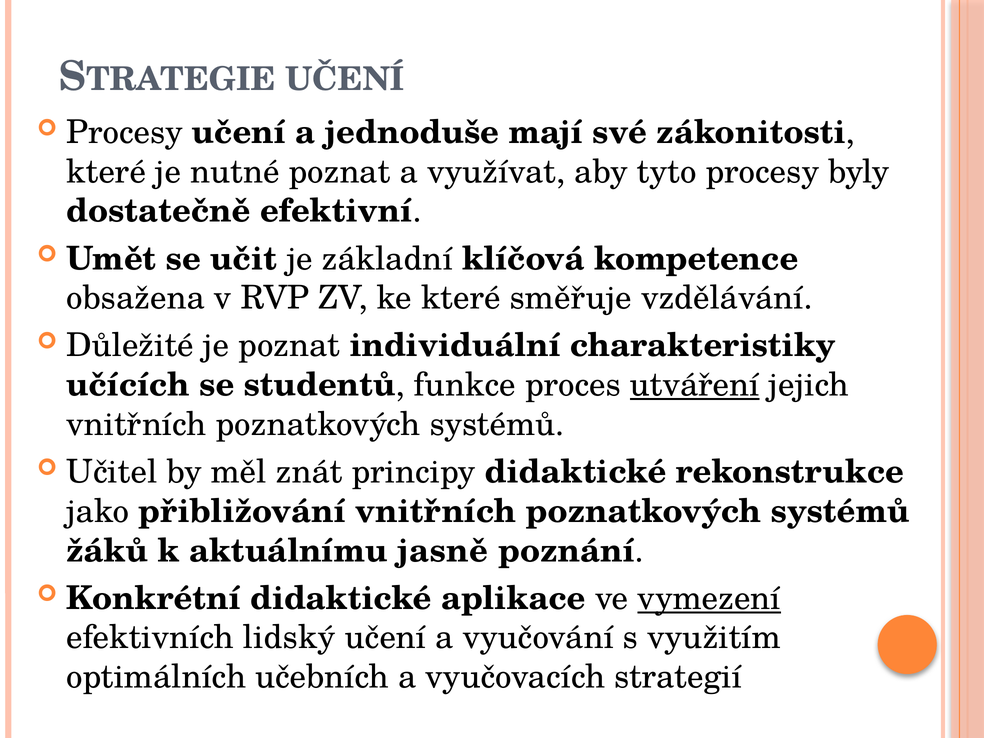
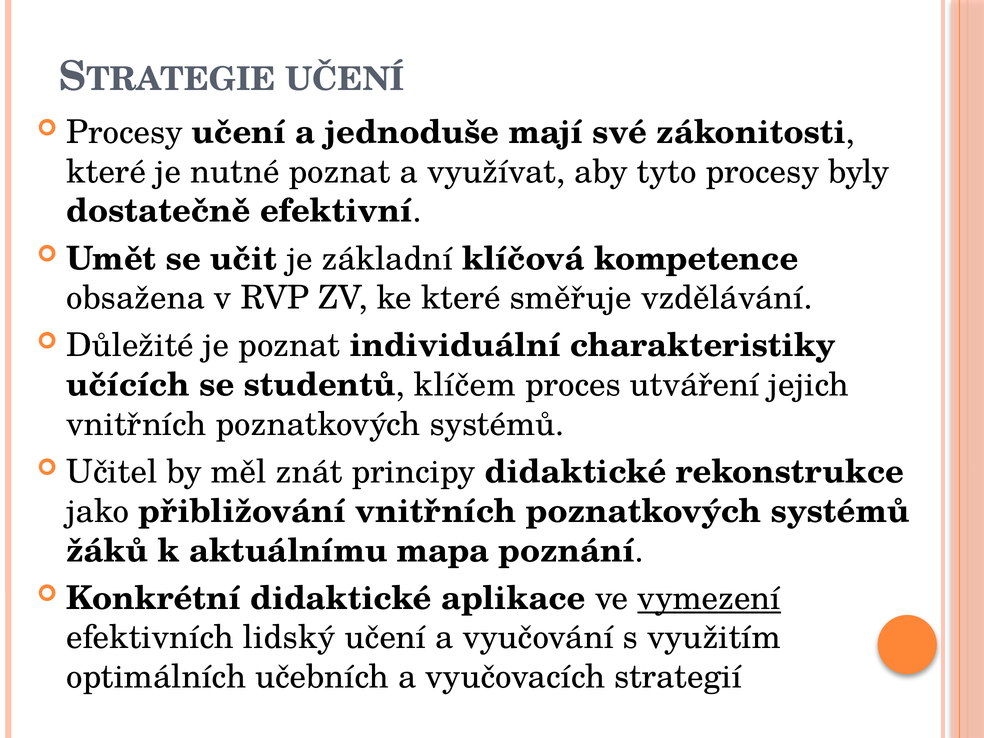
funkce: funkce -> klíčem (465, 385)
utváření underline: present -> none (695, 385)
jasně: jasně -> mapa (443, 551)
